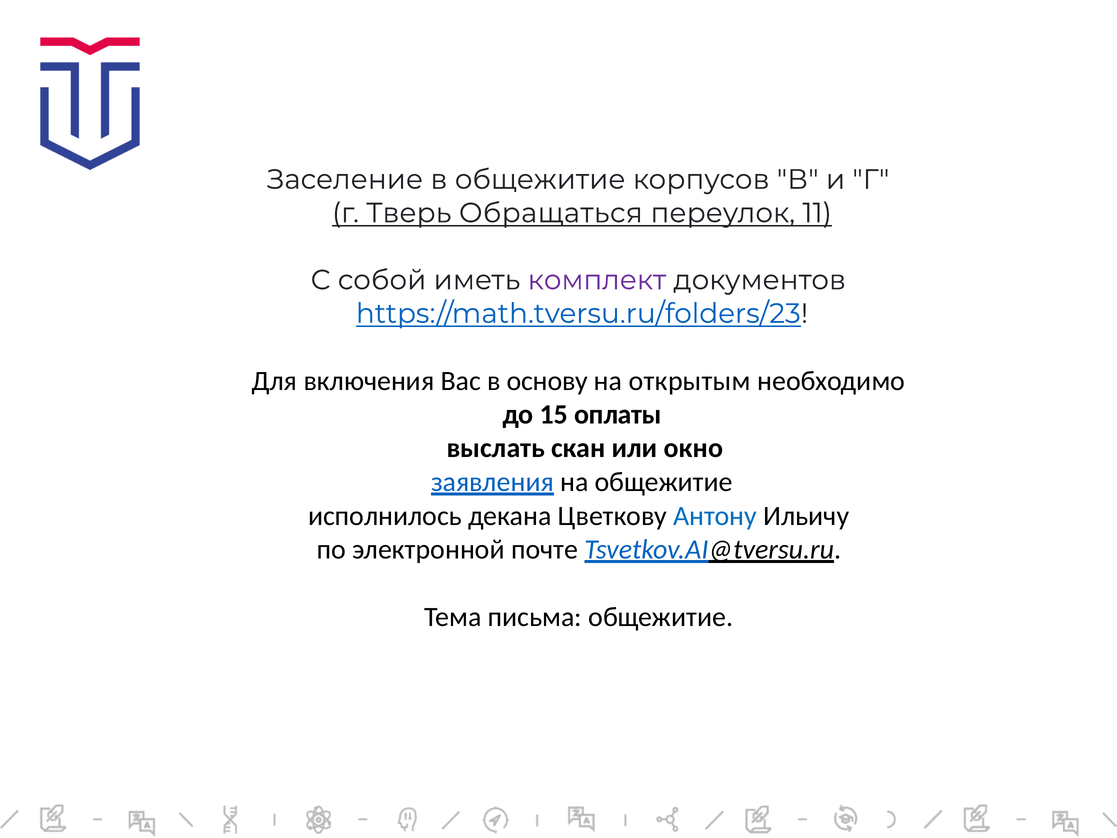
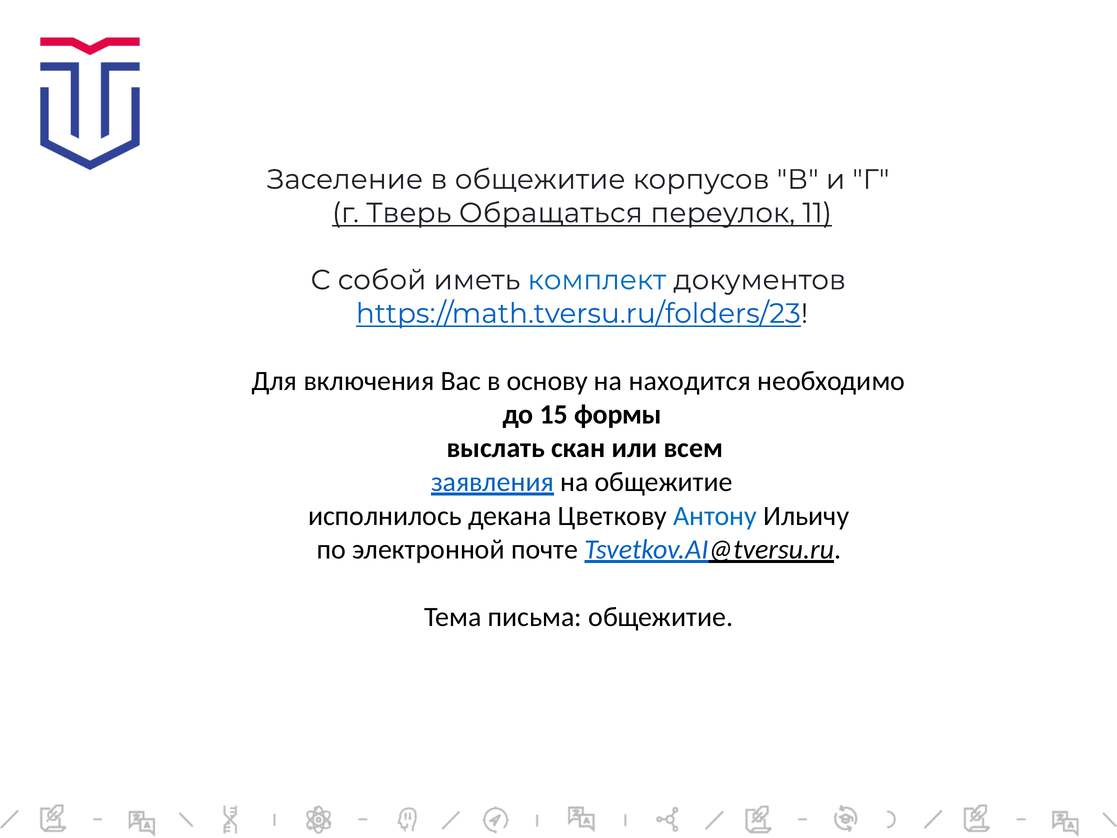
комплект colour: purple -> blue (597, 280)
открытым: открытым -> находится (690, 381)
оплаты: оплаты -> формы (618, 415)
окно: окно -> всем (693, 448)
